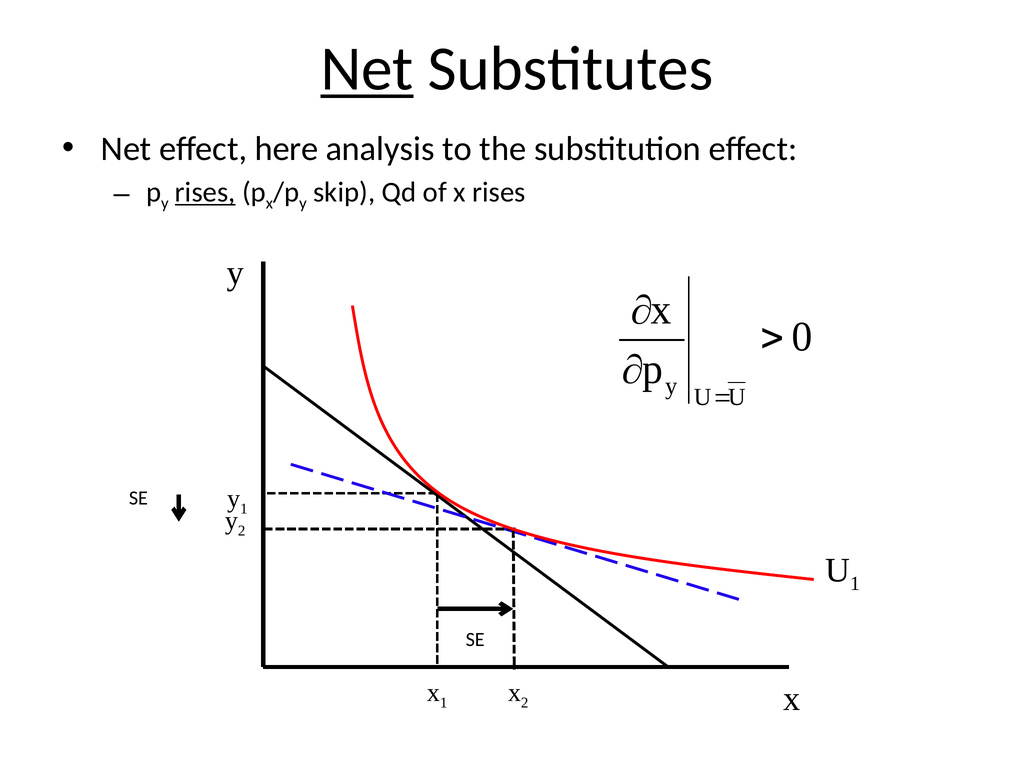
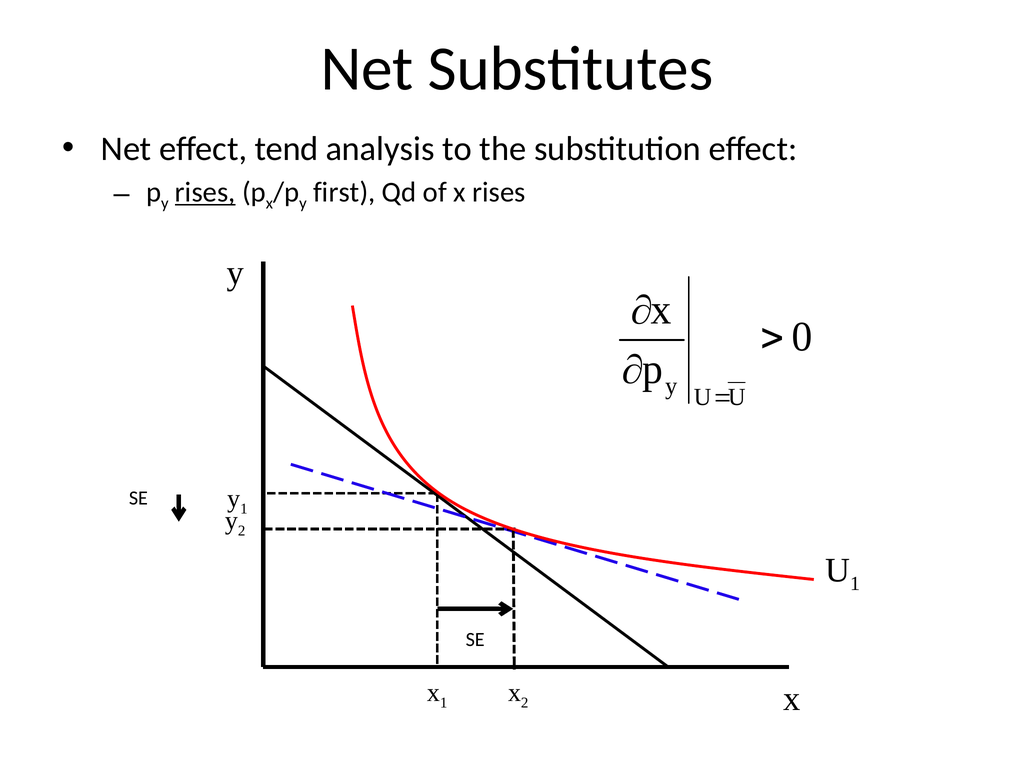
Net underline: present -> none (367, 69)
here: here -> tend (286, 149)
skip: skip -> first (344, 192)
